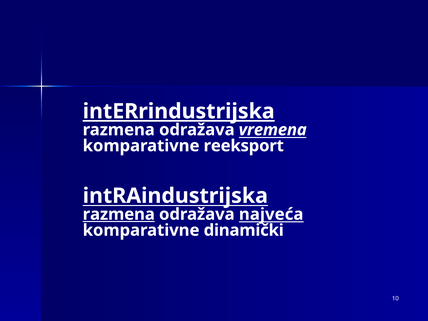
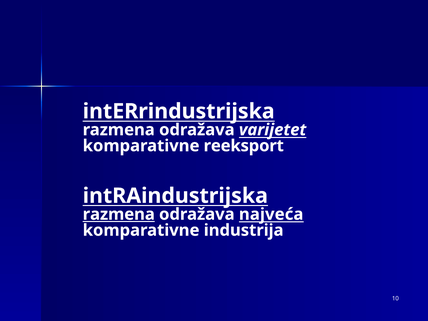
intERrindustrijska underline: present -> none (179, 111)
vremena: vremena -> varijetet (273, 130)
dinamički: dinamički -> industrija (244, 230)
